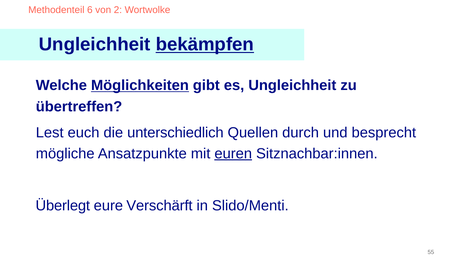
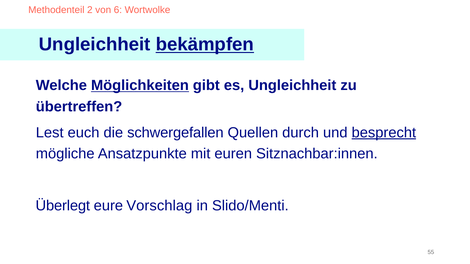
6: 6 -> 2 (90, 10)
2: 2 -> 6 (118, 10)
unterschiedlich: unterschiedlich -> schwergefallen (175, 133)
besprecht underline: none -> present (384, 133)
euren underline: present -> none (233, 154)
Verschärft: Verschärft -> Vorschlag (159, 206)
